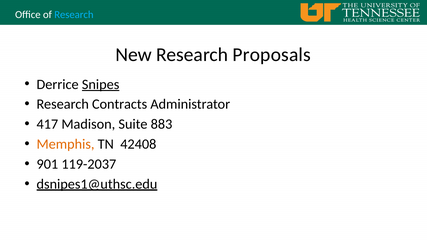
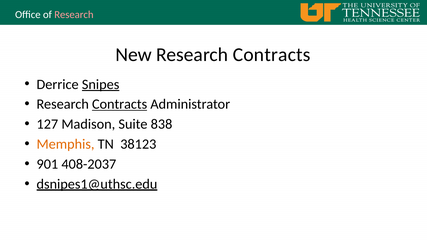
Research colour: light blue -> pink (74, 15)
New Research Proposals: Proposals -> Contracts (272, 55)
Contracts underline: none -> present (120, 104)
417: 417 -> 127 (47, 124)
883: 883 -> 838 (162, 124)
42408: 42408 -> 38123 (138, 144)
119-2037: 119-2037 -> 408-2037 (89, 164)
